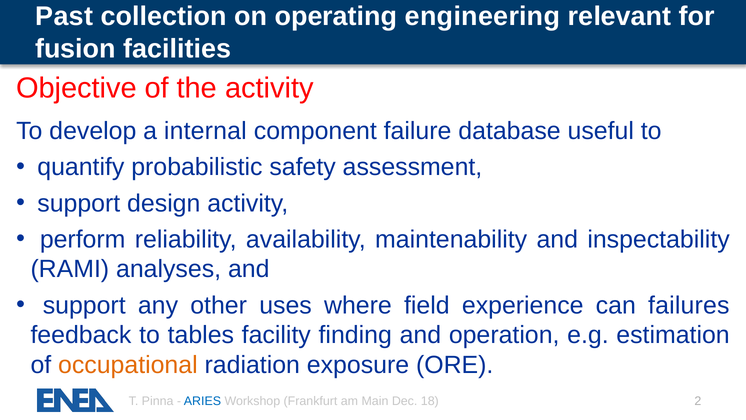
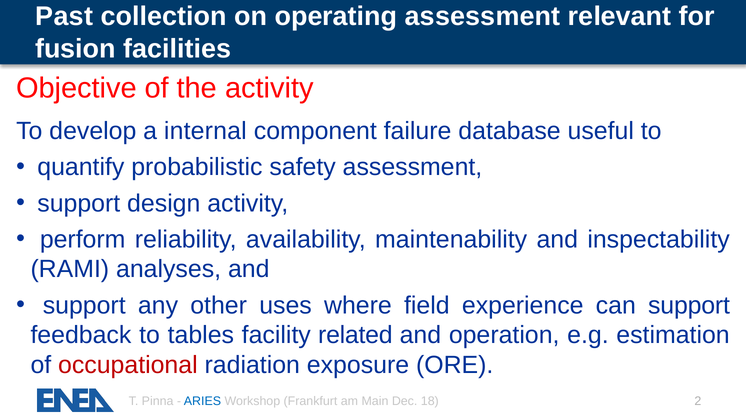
operating engineering: engineering -> assessment (483, 17)
can failures: failures -> support (689, 305)
finding: finding -> related (355, 335)
occupational colour: orange -> red (128, 365)
